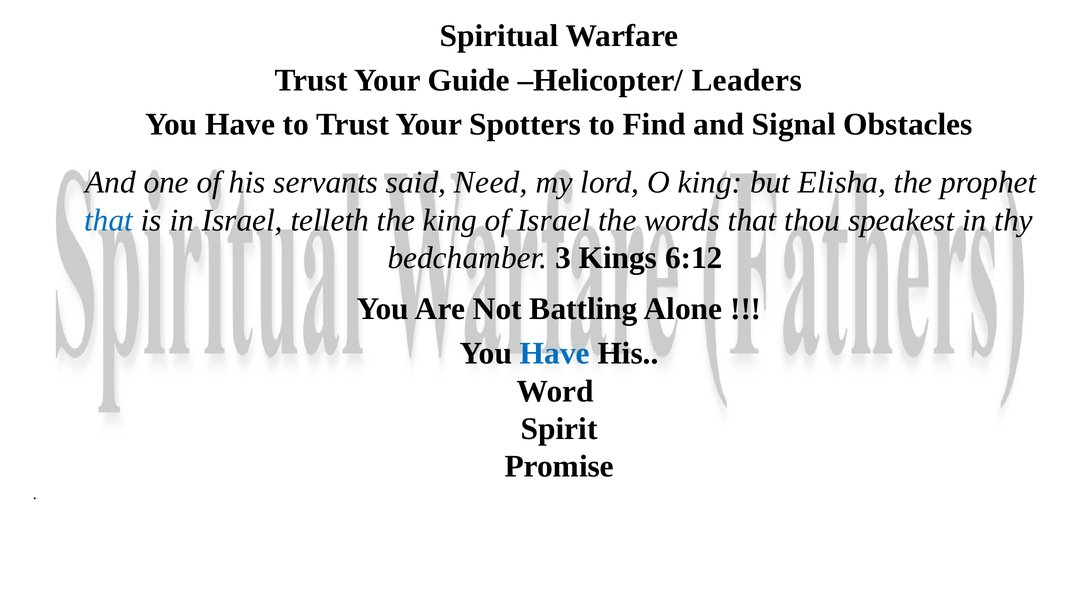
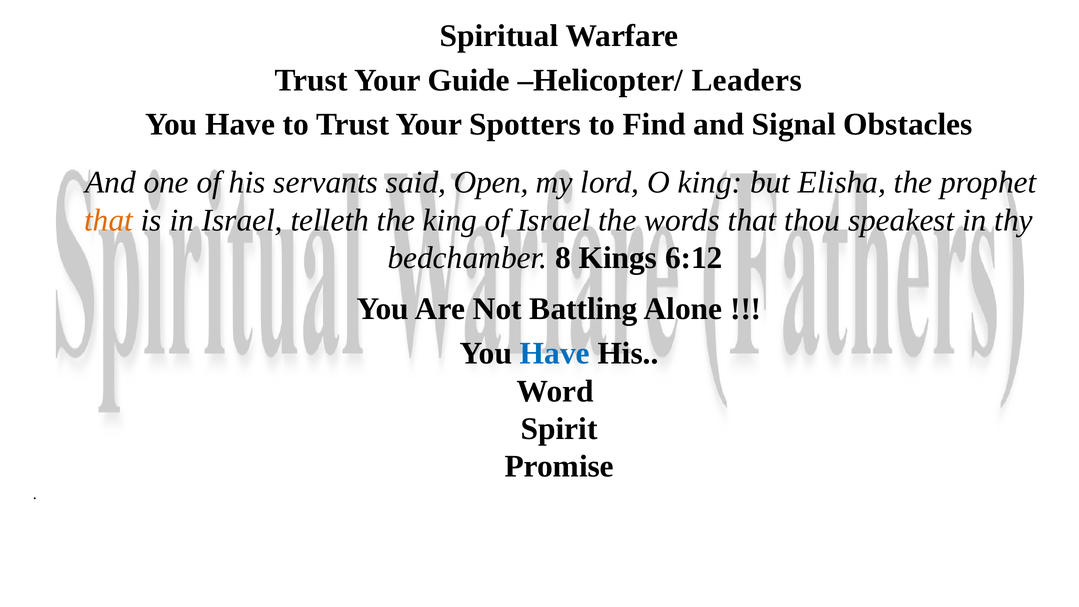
Need: Need -> Open (491, 182)
that colour: blue -> orange (109, 220)
3: 3 -> 8 (563, 258)
